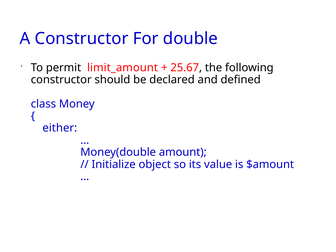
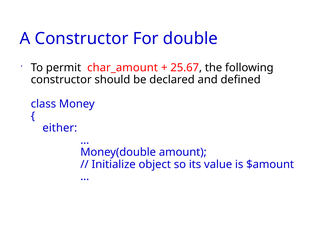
limit_amount: limit_amount -> char_amount (123, 68)
